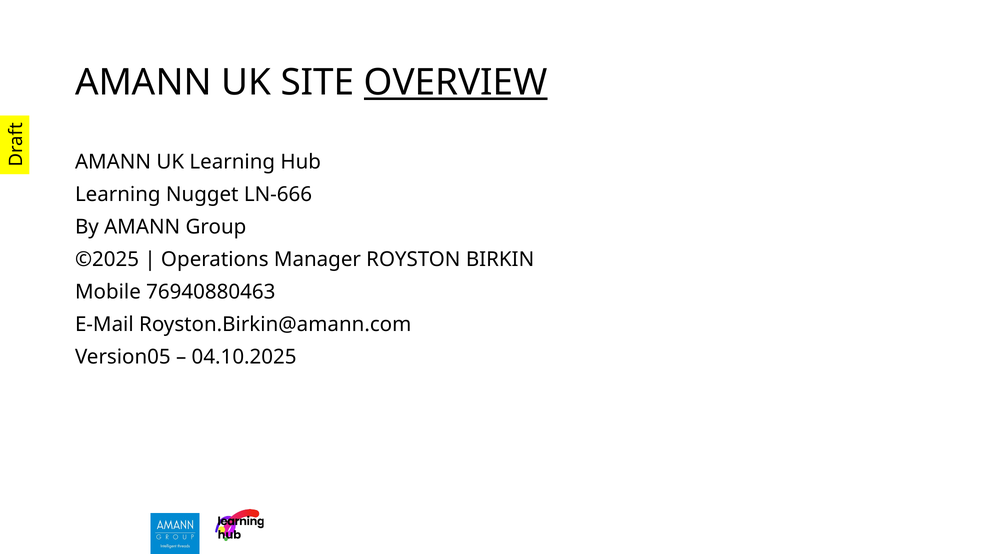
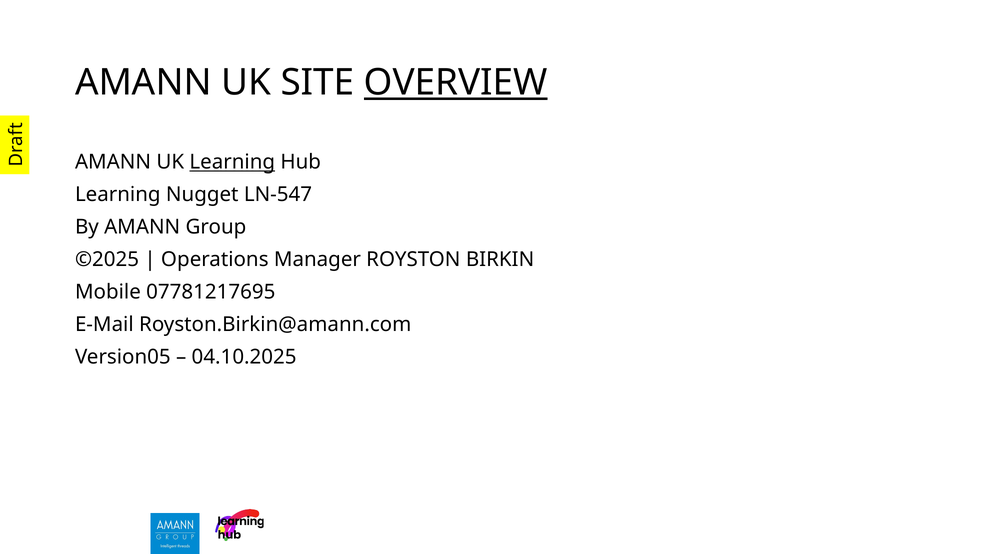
Learning underline: none -> present (232, 162)
LN-666: LN-666 -> LN-547 (278, 194)
76940880463: 76940880463 -> 07781217695 (211, 292)
